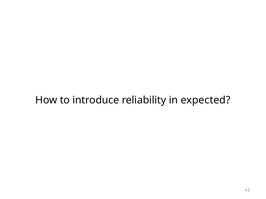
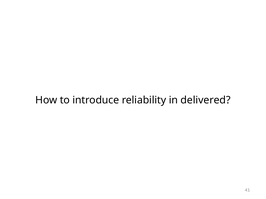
expected: expected -> delivered (206, 100)
